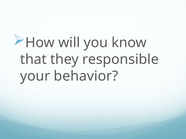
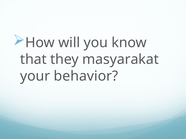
responsible: responsible -> masyarakat (120, 60)
